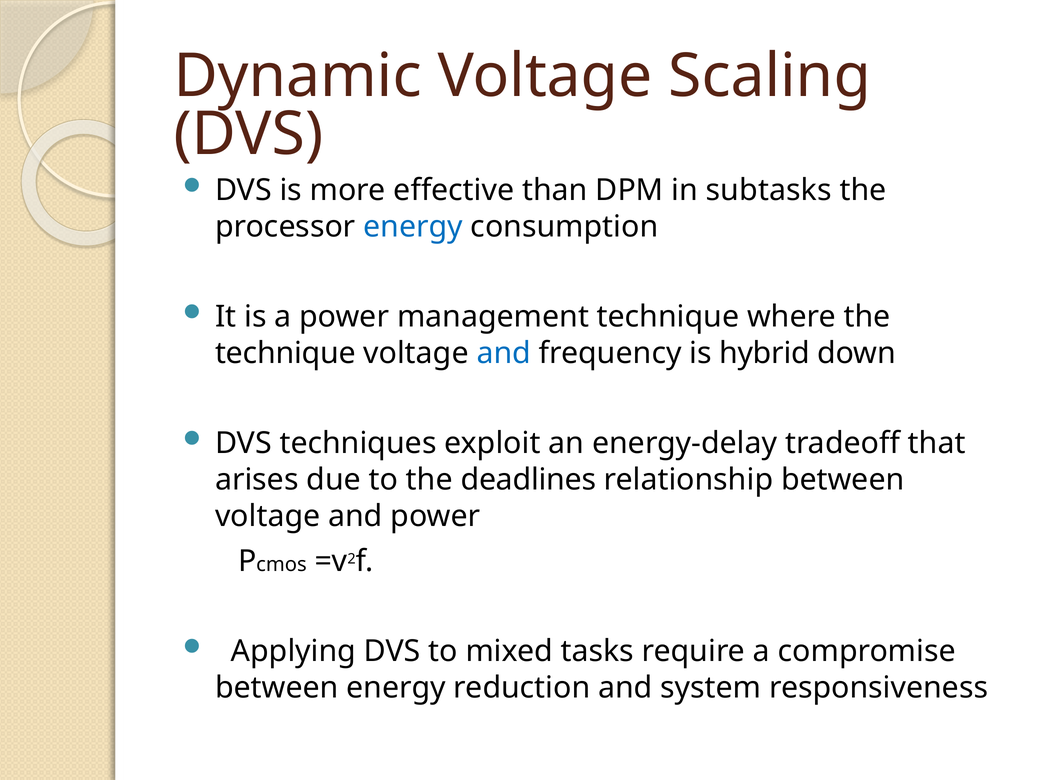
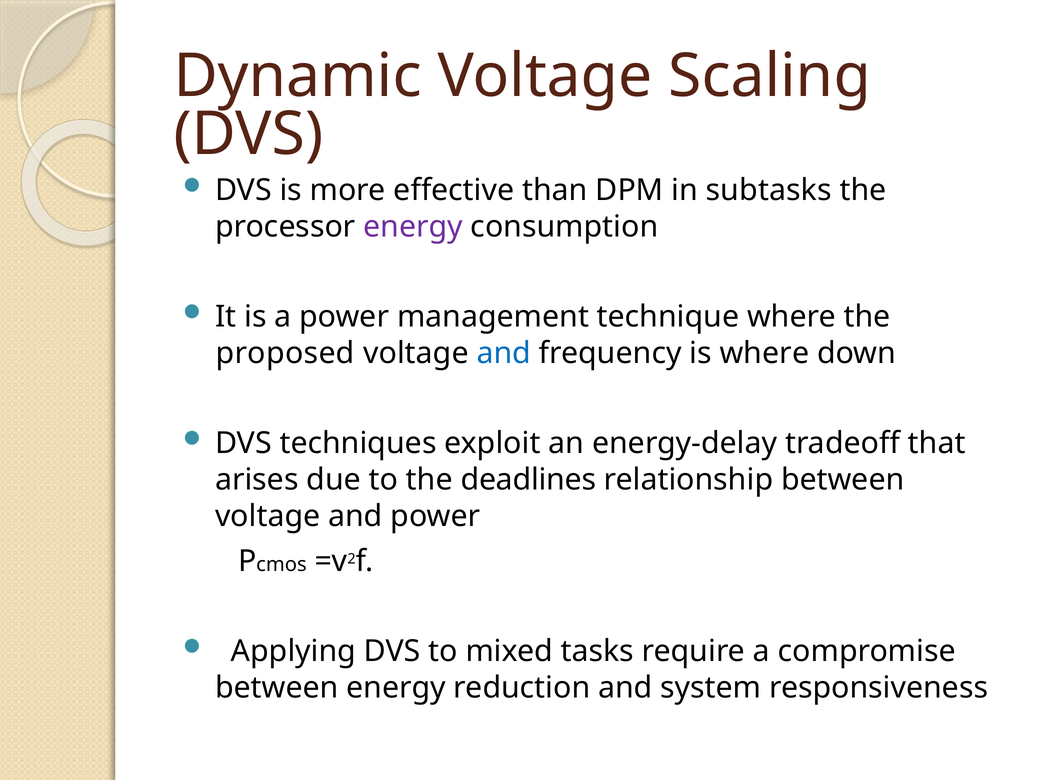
energy colour: blue -> purple (413, 227)
technique: technique -> proposed (285, 353)
is hybrid: hybrid -> where (764, 353)
